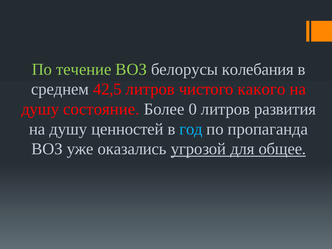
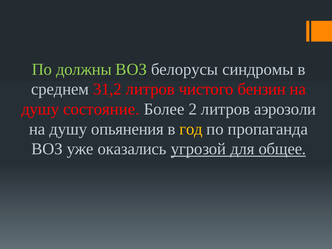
течение: течение -> должны (84, 69)
колебания: колебания -> синдромы (258, 69)
42,5: 42,5 -> 31,2 (107, 89)
какого: какого -> бензин (262, 89)
0: 0 -> 2 (193, 109)
развития: развития -> аэрозоли (285, 109)
ценностей: ценностей -> опьянения (127, 129)
год colour: light blue -> yellow (191, 129)
